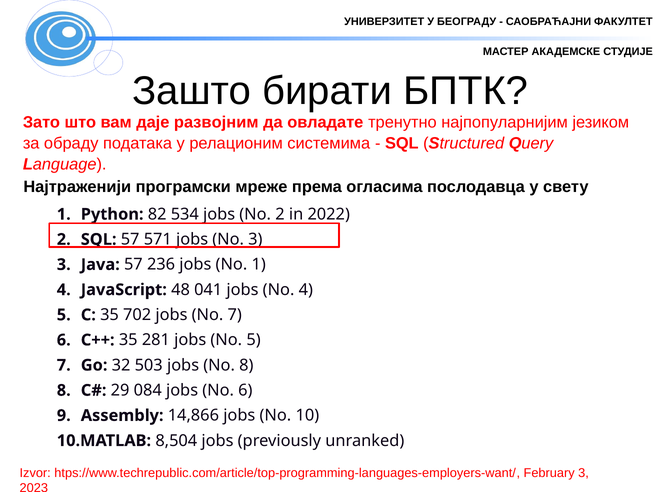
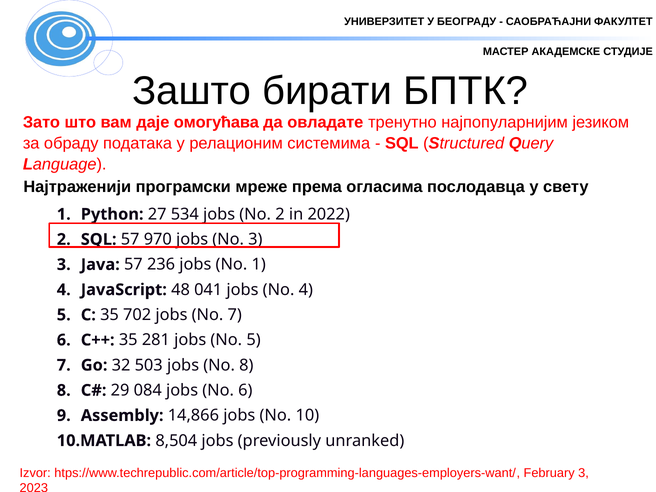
развојним: развојним -> омогућава (216, 122)
82: 82 -> 27 (157, 214)
571: 571 -> 970 (158, 239)
